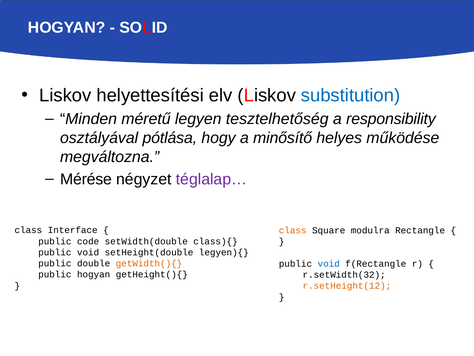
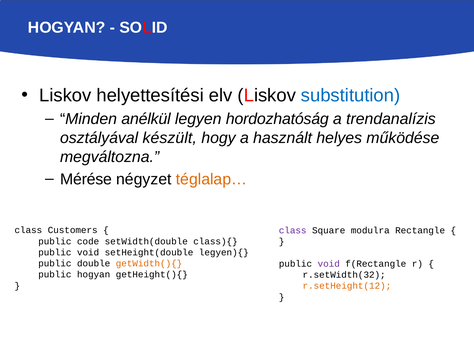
méretű: méretű -> anélkül (146, 119)
tesztelhetőség: tesztelhetőség -> hordozhatóság (277, 119)
responsibility: responsibility -> trendanalízis (391, 119)
pótlása: pótlása -> készült (170, 138)
minősítő: minősítő -> használt (283, 138)
téglalap… colour: purple -> orange (211, 179)
Interface: Interface -> Customers (73, 230)
class colour: orange -> purple (293, 230)
void colour: blue -> purple (329, 263)
